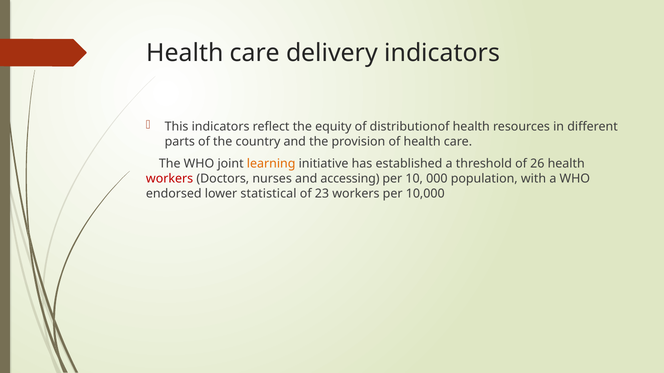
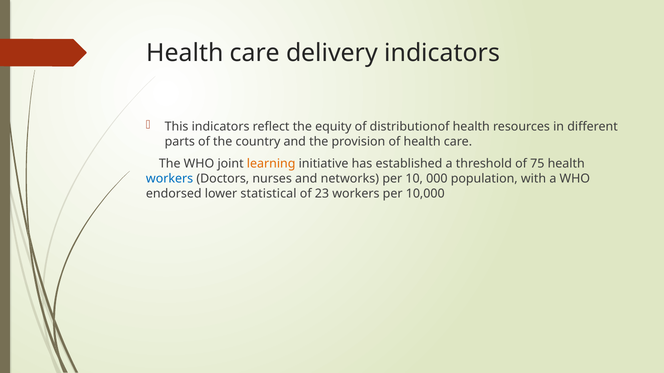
26: 26 -> 75 (537, 164)
workers colour: red -> blue (170, 179)
accessing: accessing -> networks (350, 179)
